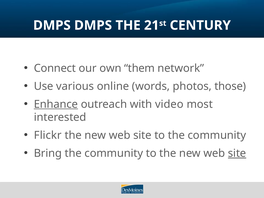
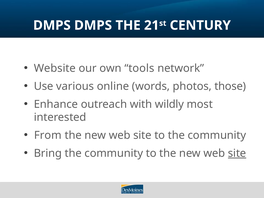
Connect: Connect -> Website (55, 68)
them: them -> tools (139, 68)
Enhance underline: present -> none (56, 104)
video: video -> wildly (169, 104)
Flickr: Flickr -> From (48, 135)
